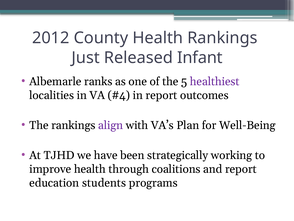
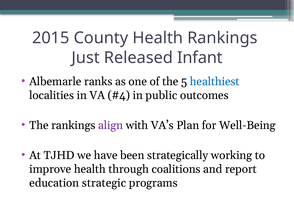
2012: 2012 -> 2015 (51, 38)
healthiest colour: purple -> blue (215, 81)
in report: report -> public (161, 95)
students: students -> strategic (104, 182)
